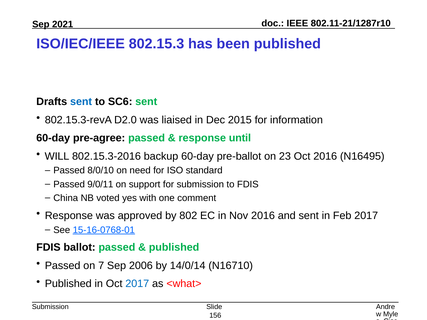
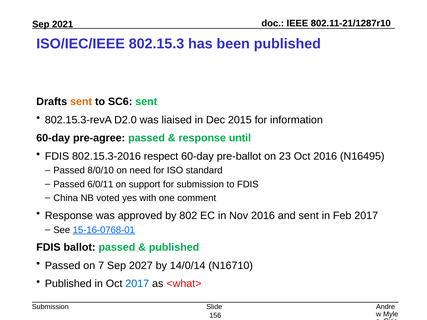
sent colour: blue -> orange (81, 102)
WILL: WILL -> FDIS (57, 156)
backup: backup -> respect (161, 156)
9/0/11: 9/0/11 -> 6/0/11 (100, 184)
2006: 2006 -> 2027 (141, 266)
